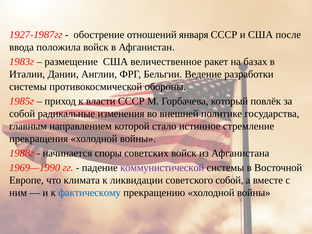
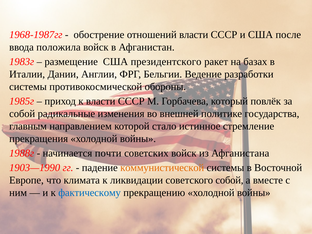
1927-1987гг: 1927-1987гг -> 1968-1987гг (36, 35)
отношений января: января -> власти (194, 35)
величественное: величественное -> президентского (166, 62)
споры: споры -> почти (108, 153)
1969—1990: 1969—1990 -> 1903—1990 (35, 168)
коммунистической colour: purple -> orange (162, 168)
